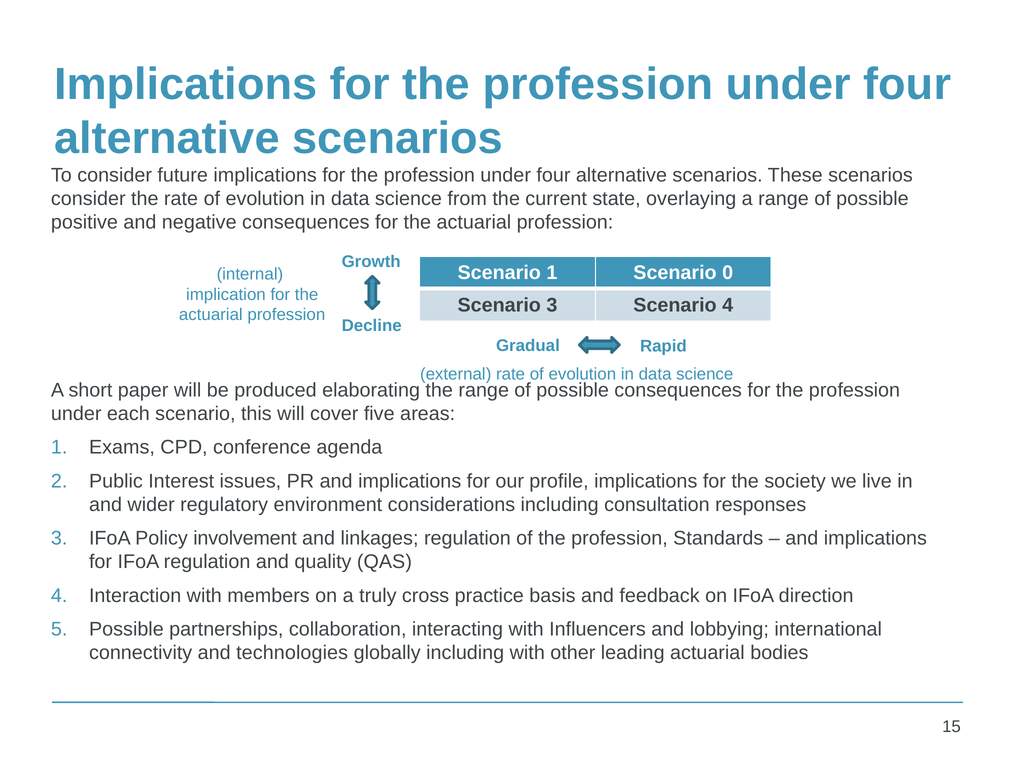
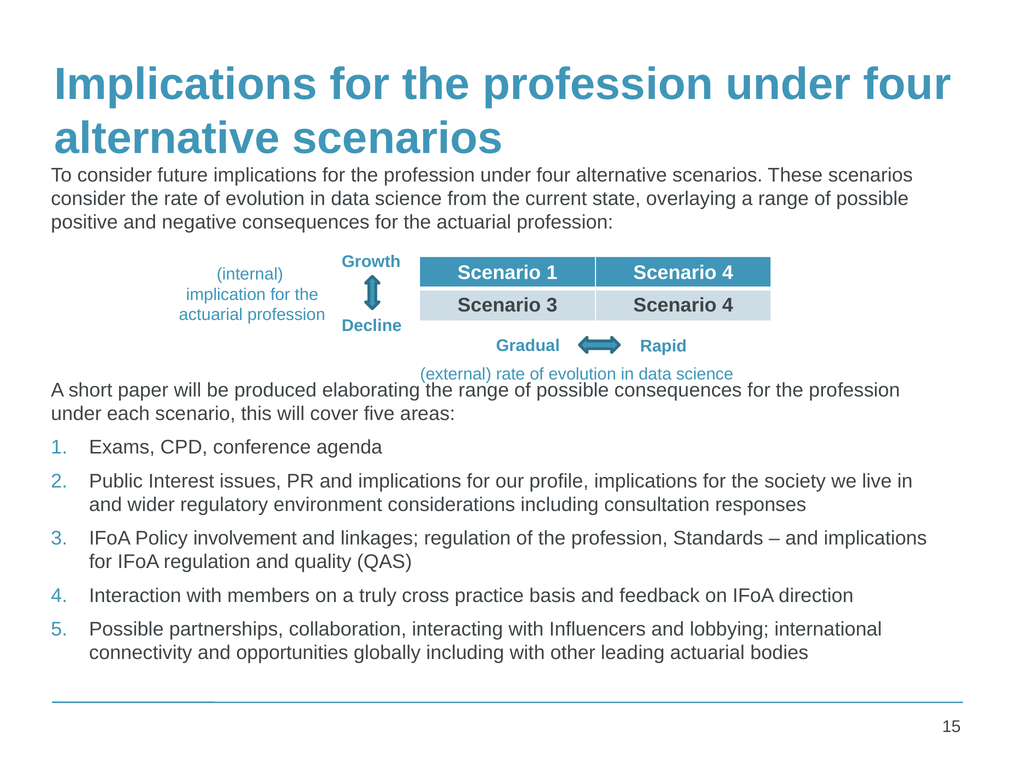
1 Scenario 0: 0 -> 4 (728, 273)
technologies: technologies -> opportunities (292, 653)
